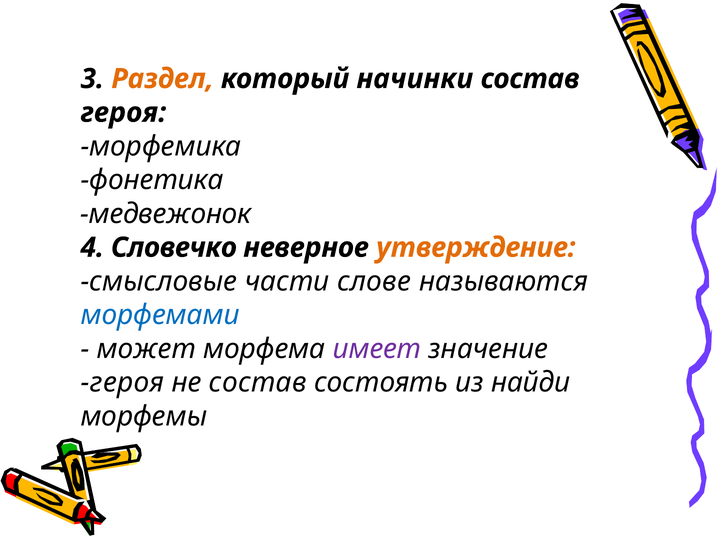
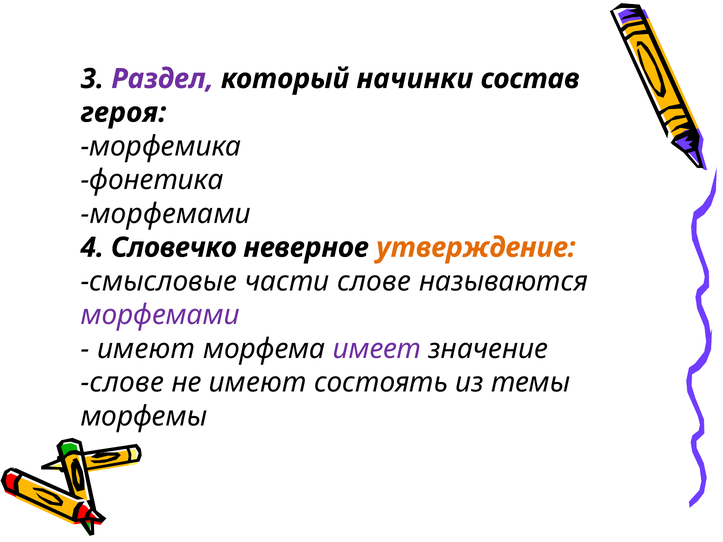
Раздел colour: orange -> purple (163, 79)
медвежонок: медвежонок -> морфемами (166, 214)
морфемами colour: blue -> purple (160, 315)
может: может -> имеют (146, 349)
героя: героя -> слове (122, 383)
не состав: состав -> имеют (258, 383)
найди: найди -> темы (531, 383)
